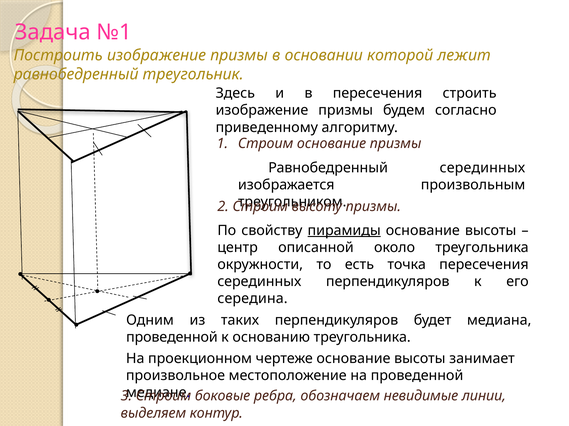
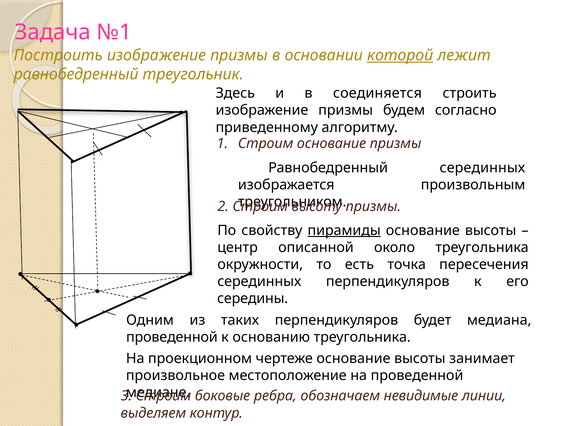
которой underline: none -> present (400, 55)
в пересечения: пересечения -> соединяется (377, 93)
середина: середина -> середины (253, 299)
